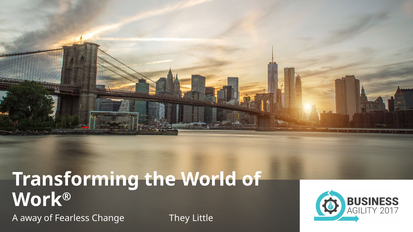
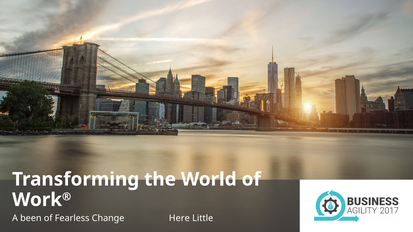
away: away -> been (31, 218)
They: They -> Here (179, 218)
